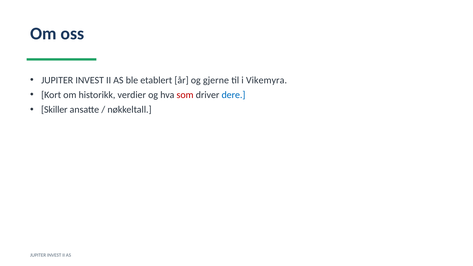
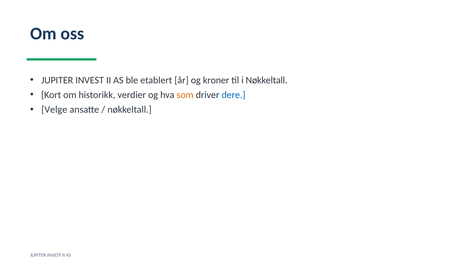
gjerne: gjerne -> kroner (216, 80)
i Vikemyra: Vikemyra -> Nøkkeltall (267, 80)
som colour: red -> orange (185, 95)
Skiller: Skiller -> Velge (54, 110)
